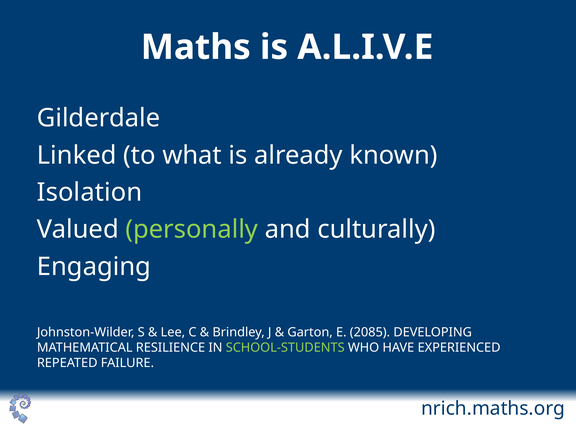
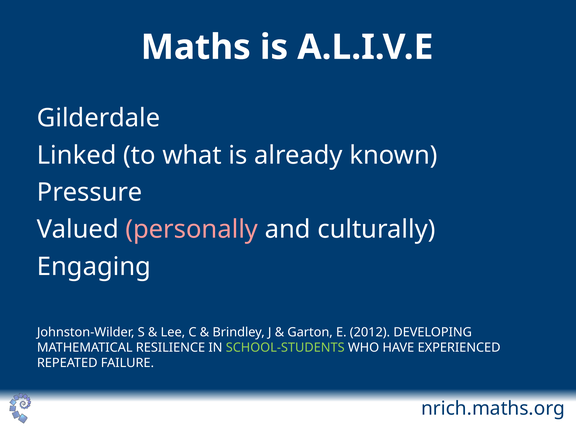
Isolation: Isolation -> Pressure (90, 192)
personally colour: light green -> pink (192, 230)
2085: 2085 -> 2012 (370, 332)
